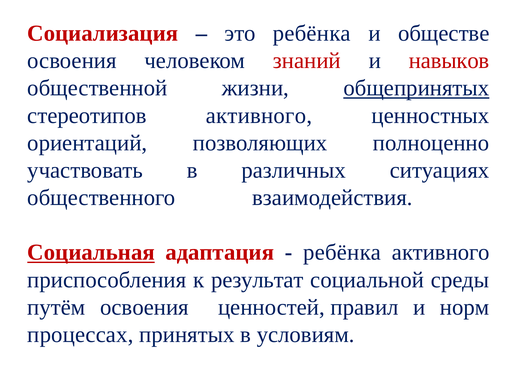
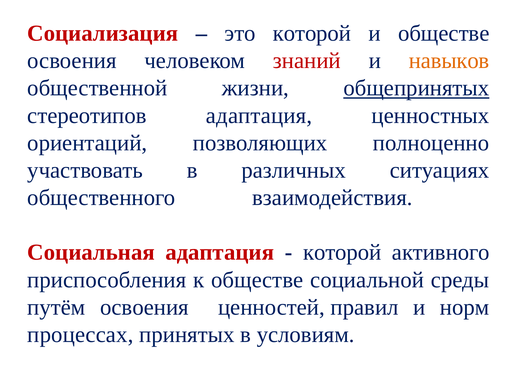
это ребёнка: ребёнка -> которой (312, 33)
навыков colour: red -> orange (449, 61)
стереотипов активного: активного -> адаптация (259, 115)
Социальная underline: present -> none (91, 252)
ребёнка: ребёнка -> которой (342, 252)
к результат: результат -> обществе (257, 280)
